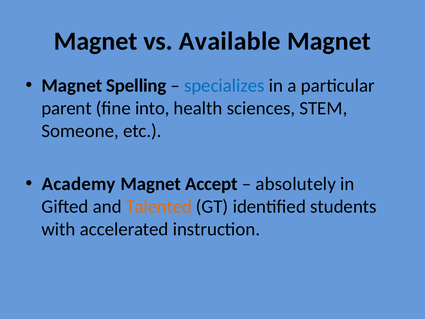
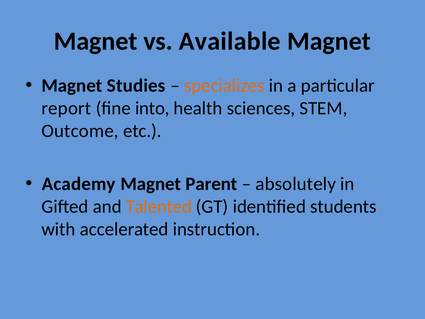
Spelling: Spelling -> Studies (136, 86)
specializes colour: blue -> orange (224, 86)
parent: parent -> report (66, 108)
Someone: Someone -> Outcome (80, 131)
Accept: Accept -> Parent (211, 184)
